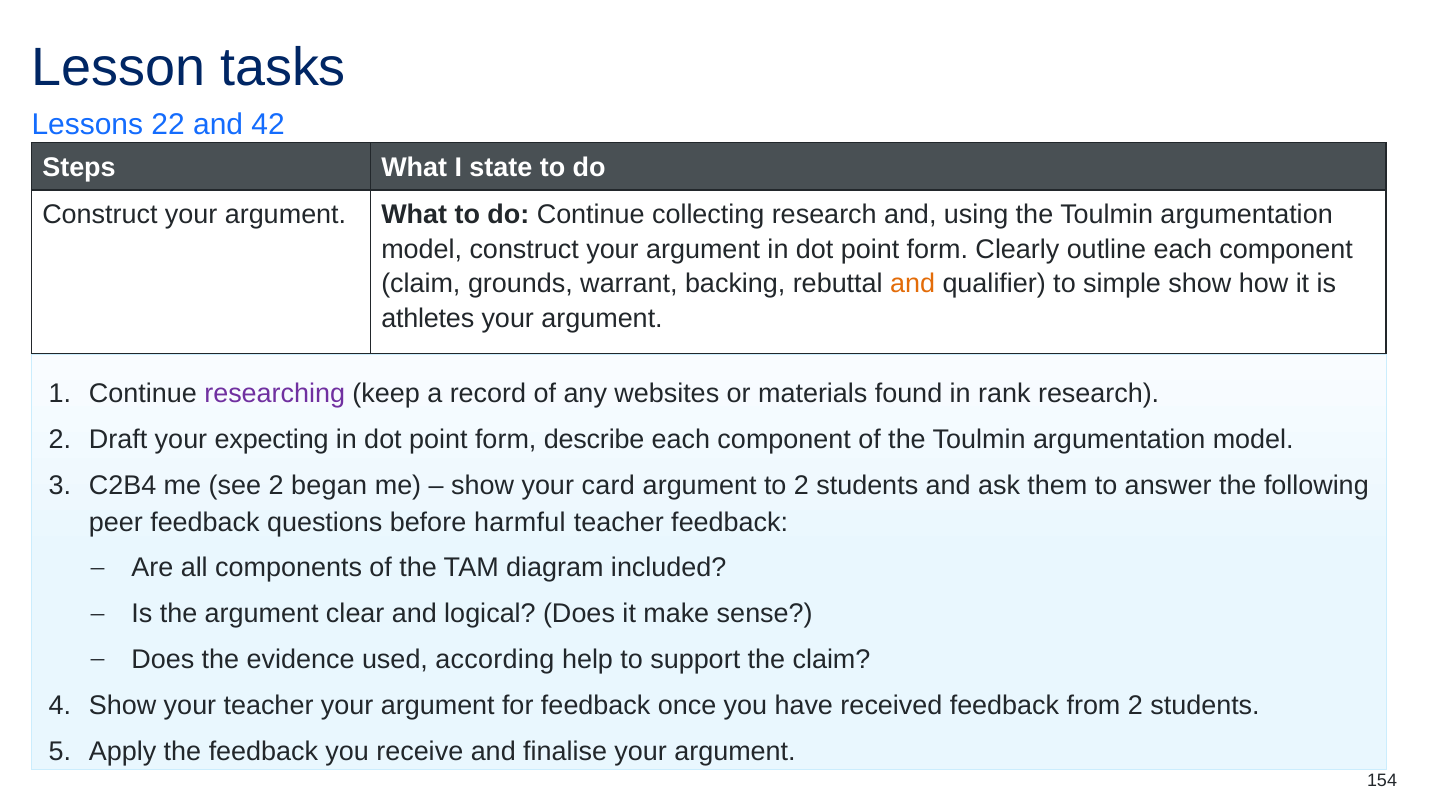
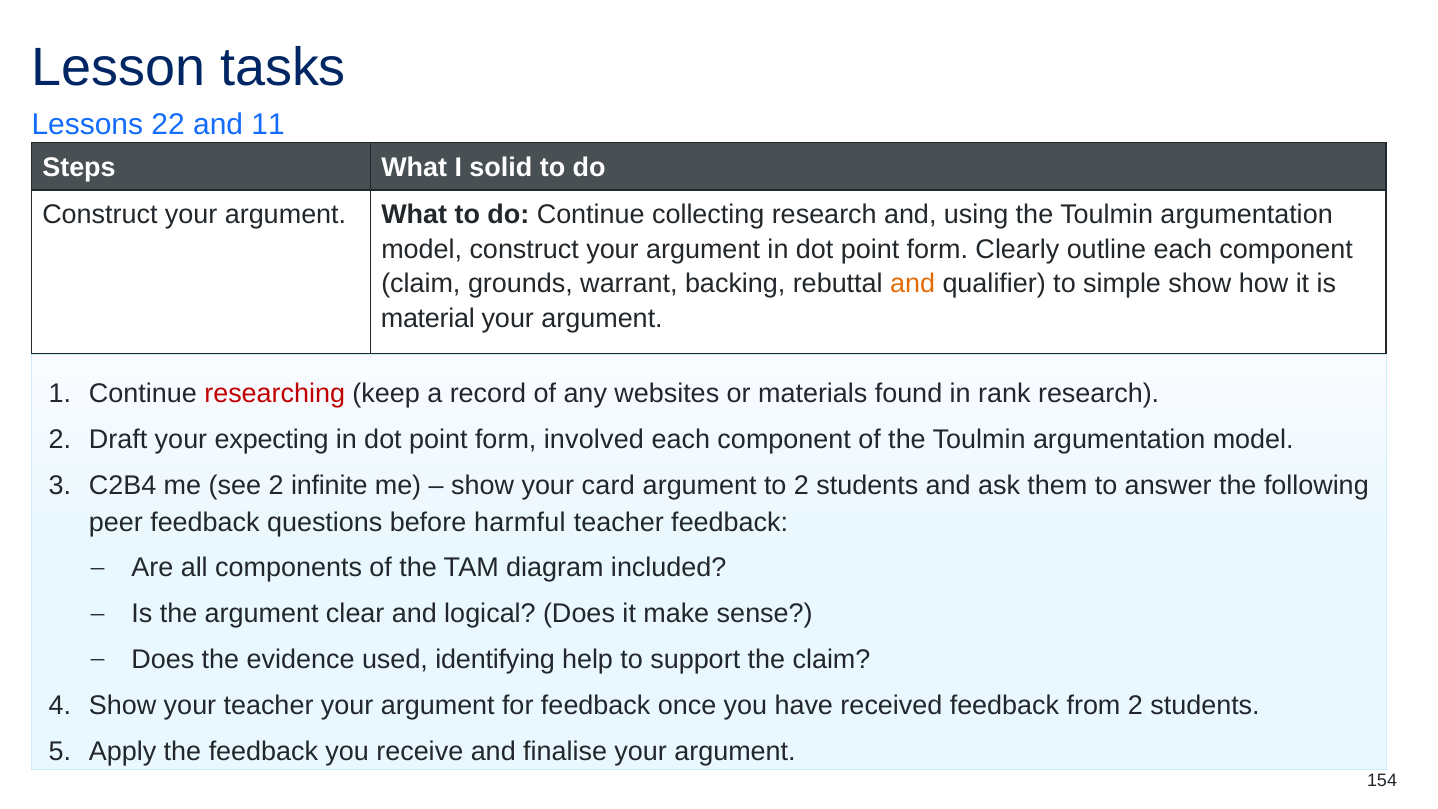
42: 42 -> 11 (268, 124)
state: state -> solid (501, 168)
athletes: athletes -> material (428, 318)
researching colour: purple -> red (275, 393)
describe: describe -> involved (594, 439)
began: began -> infinite (329, 485)
according: according -> identifying (495, 660)
